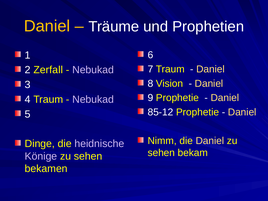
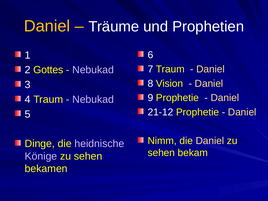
Zerfall: Zerfall -> Gottes (48, 70)
85-12: 85-12 -> 21-12 (160, 112)
